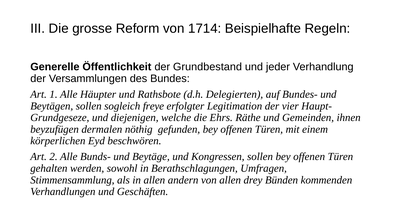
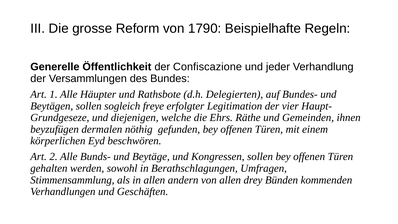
1714: 1714 -> 1790 (205, 28)
Grundbestand: Grundbestand -> Confiscazione (207, 67)
